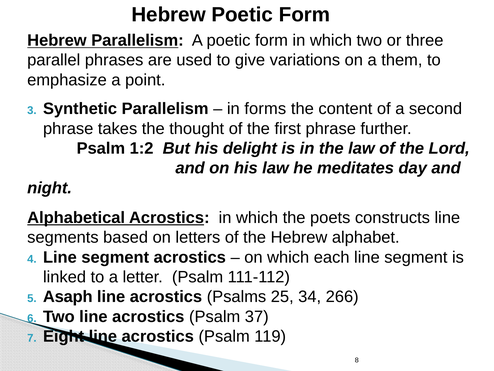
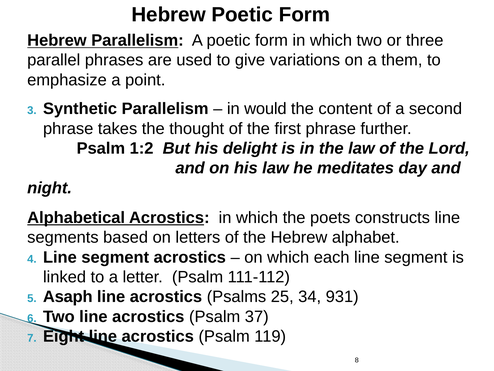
forms: forms -> would (265, 109)
266: 266 -> 931 (342, 296)
